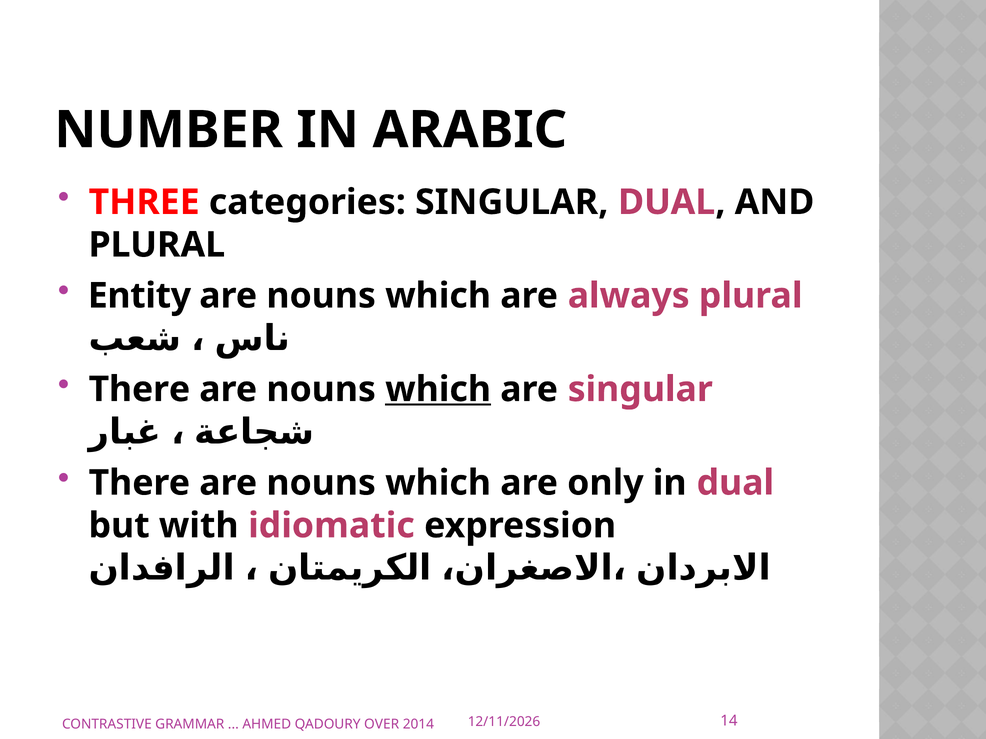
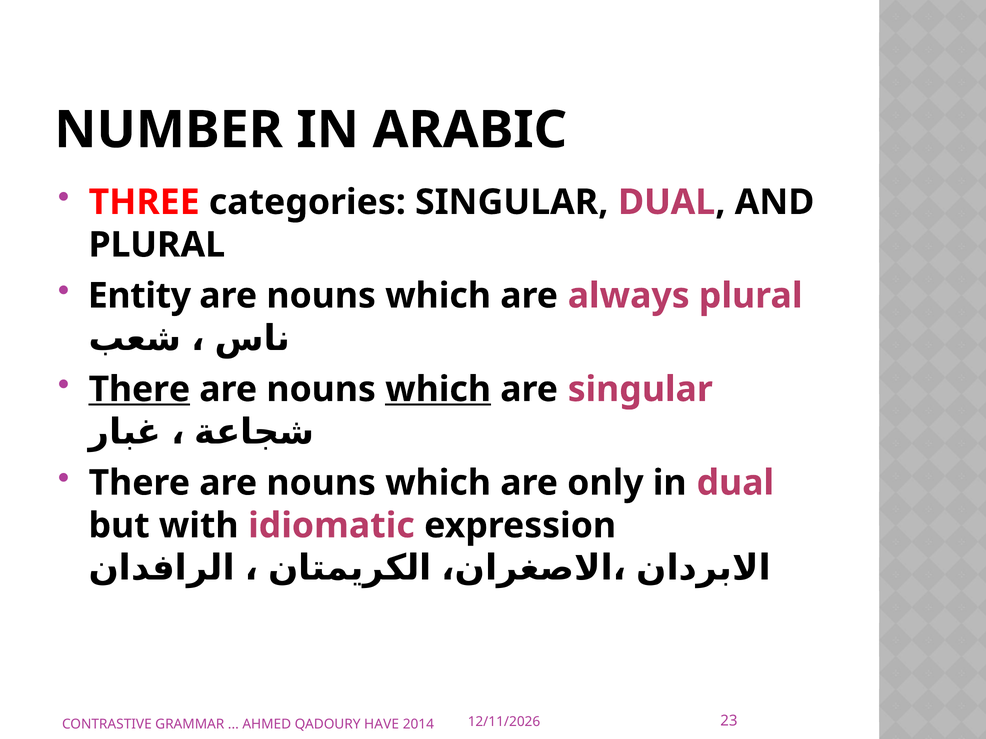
There underline: none -> present (139, 390)
OVER: OVER -> HAVE (382, 724)
14: 14 -> 23 (729, 721)
